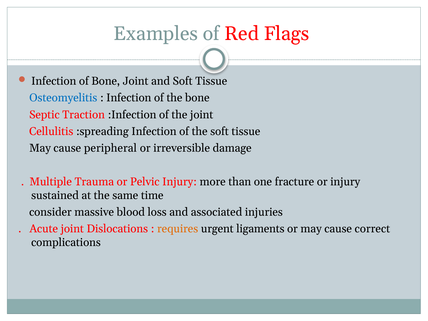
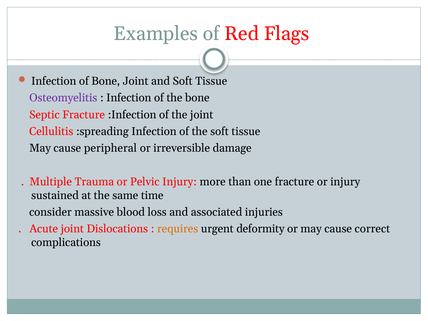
Osteomyelitis colour: blue -> purple (63, 98)
Septic Traction: Traction -> Fracture (84, 115)
ligaments: ligaments -> deformity (260, 229)
